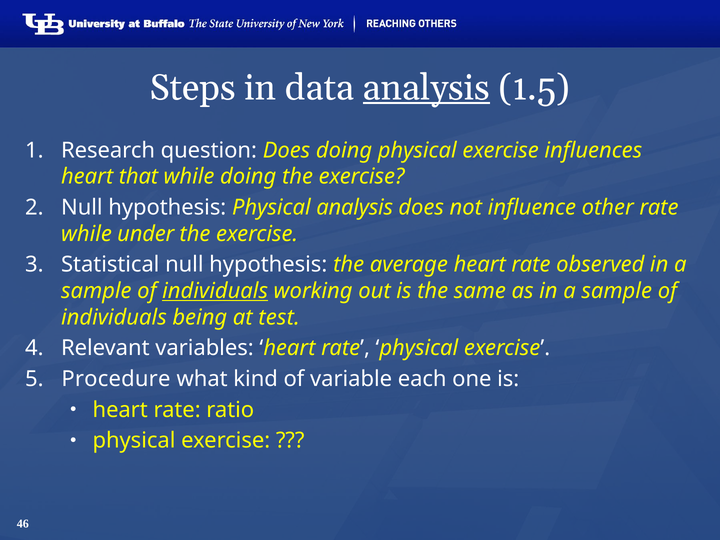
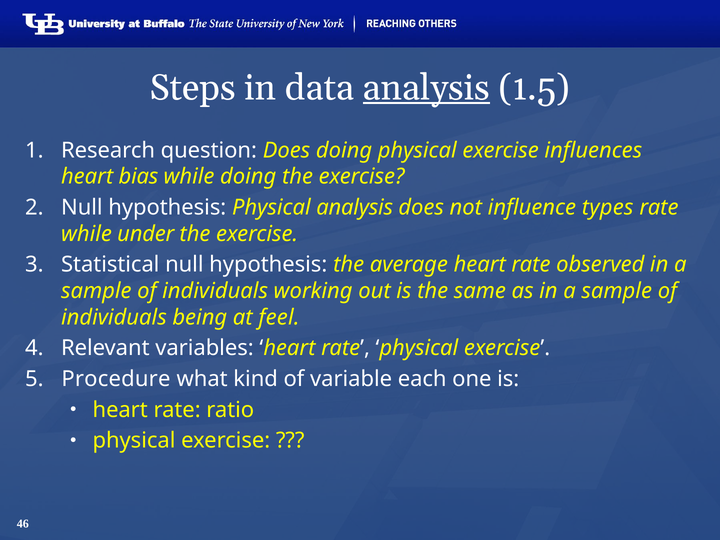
that: that -> bias (138, 177)
other: other -> types (608, 207)
individuals underline: present -> none (215, 291)
test: test -> feel (279, 317)
